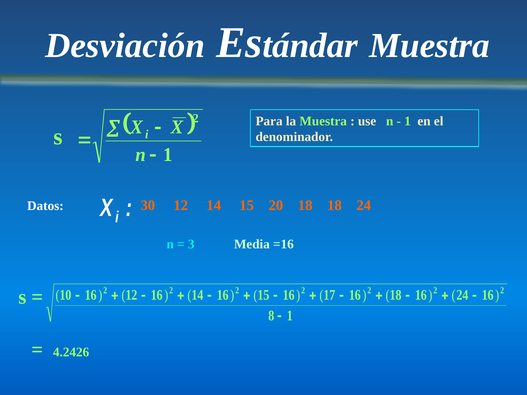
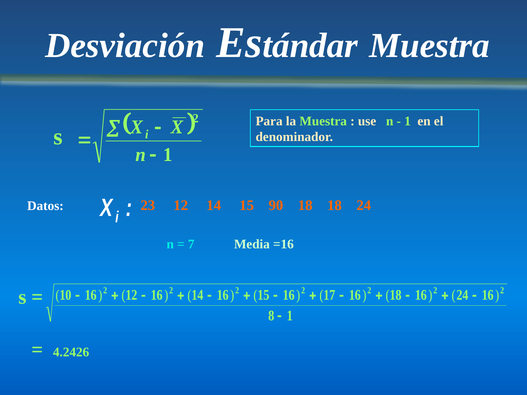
30: 30 -> 23 (148, 206)
20: 20 -> 90 (276, 206)
3: 3 -> 7 (191, 244)
